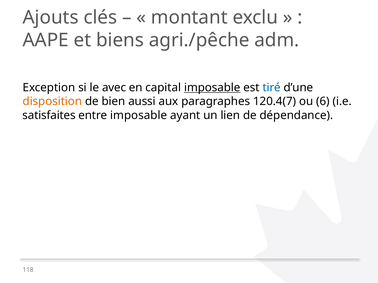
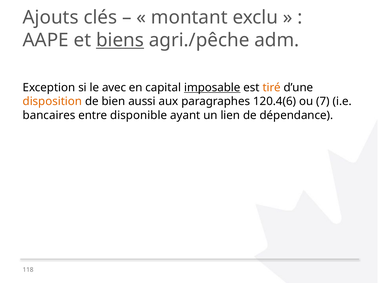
biens underline: none -> present (120, 40)
tiré colour: blue -> orange (272, 88)
120.4(7: 120.4(7 -> 120.4(6 (275, 102)
6: 6 -> 7 (323, 102)
satisfaites: satisfaites -> bancaires (49, 115)
entre imposable: imposable -> disponible (139, 115)
